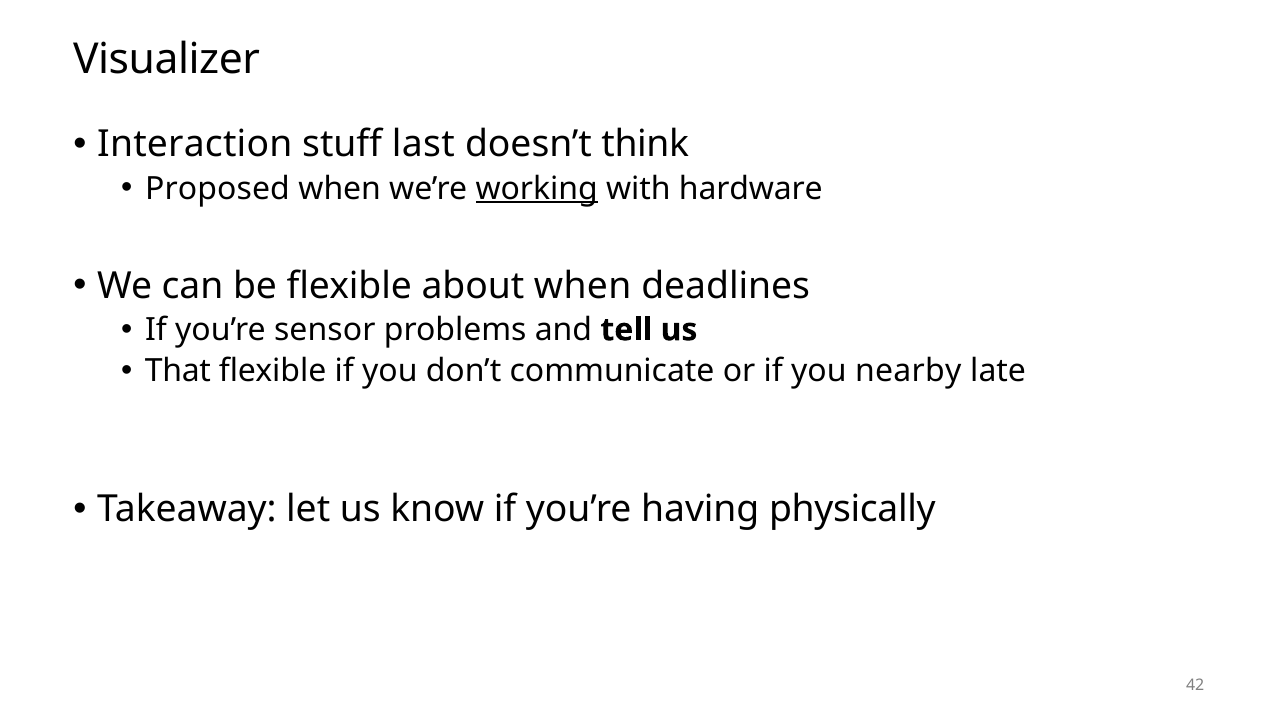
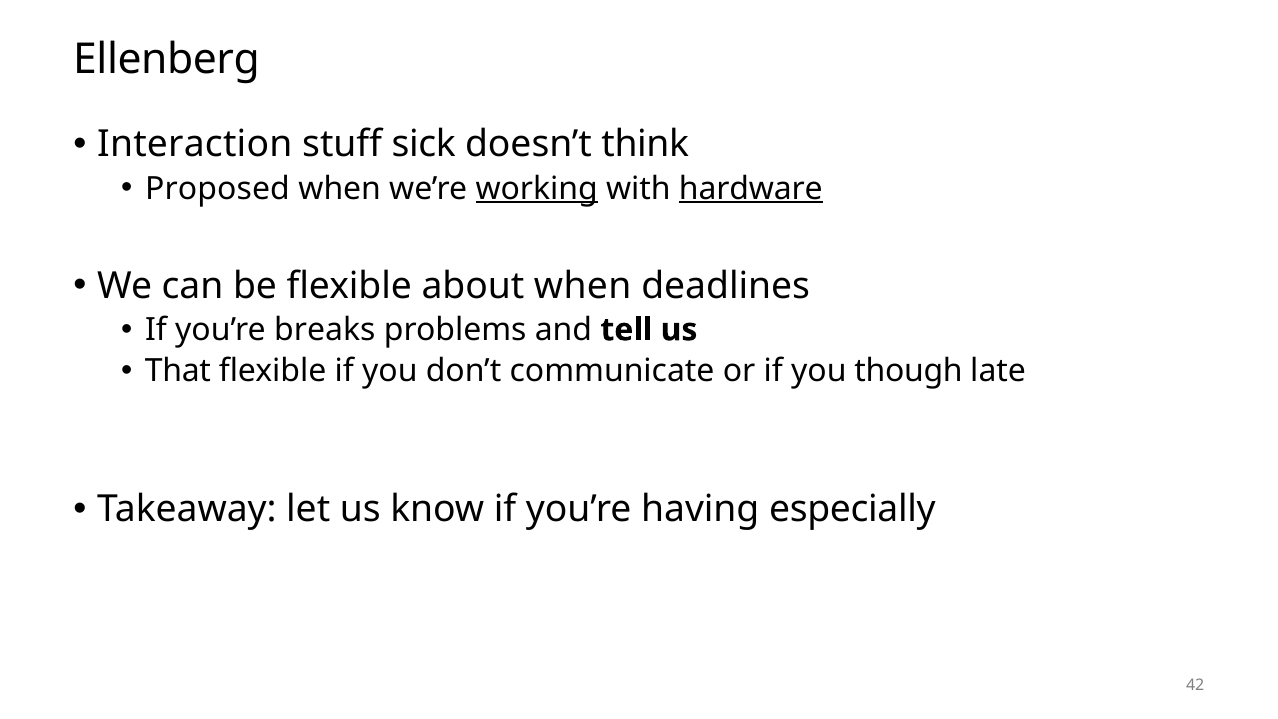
Visualizer: Visualizer -> Ellenberg (167, 60)
last: last -> sick (424, 145)
hardware underline: none -> present (751, 189)
sensor: sensor -> breaks (325, 330)
nearby: nearby -> though (909, 371)
physically: physically -> especially (852, 509)
